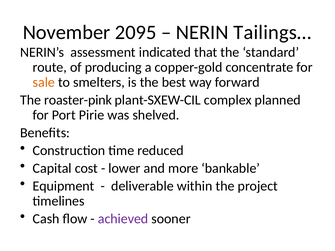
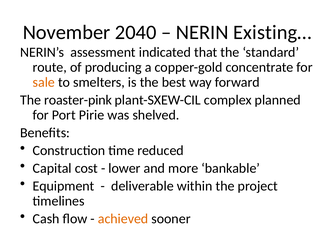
2095: 2095 -> 2040 (136, 32)
Tailings…: Tailings… -> Existing… (272, 32)
achieved colour: purple -> orange (123, 219)
